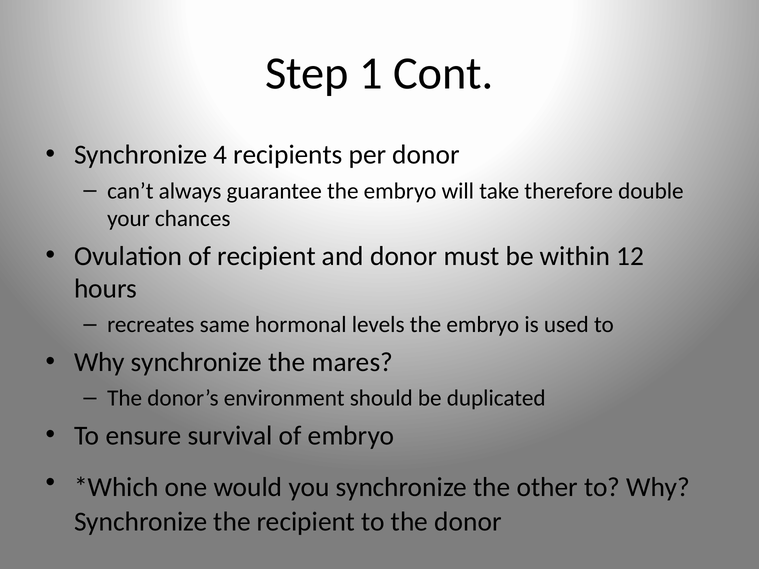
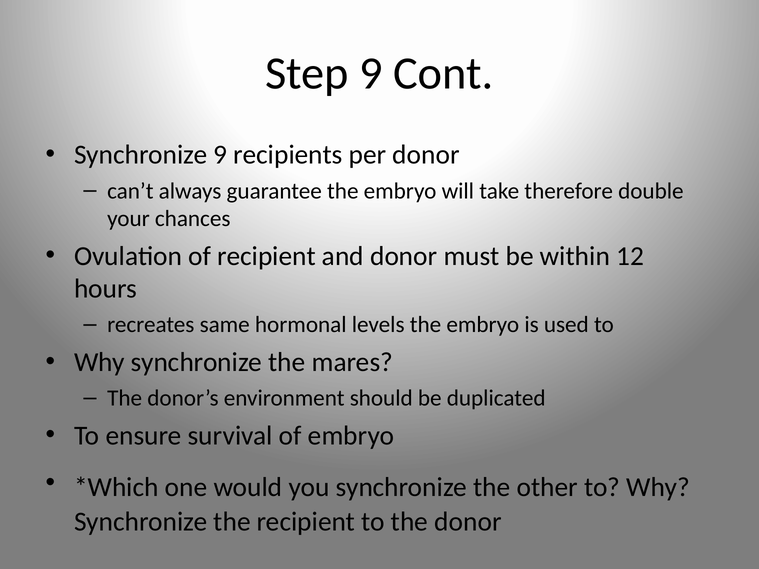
Step 1: 1 -> 9 (371, 73)
Synchronize 4: 4 -> 9 (220, 155)
